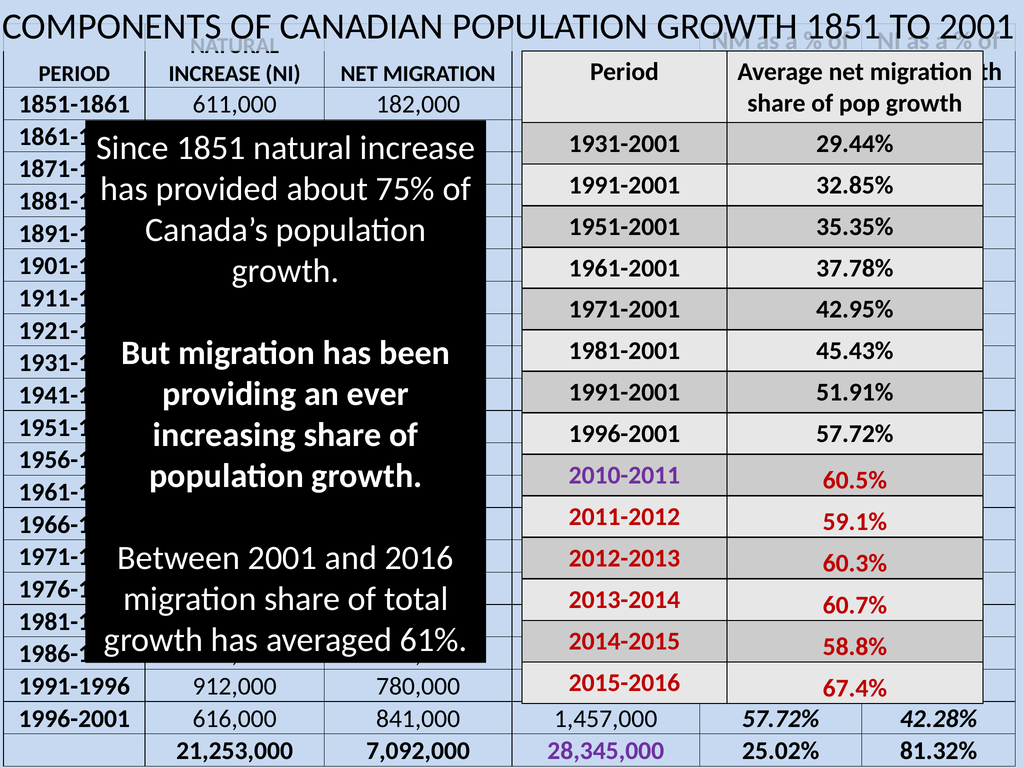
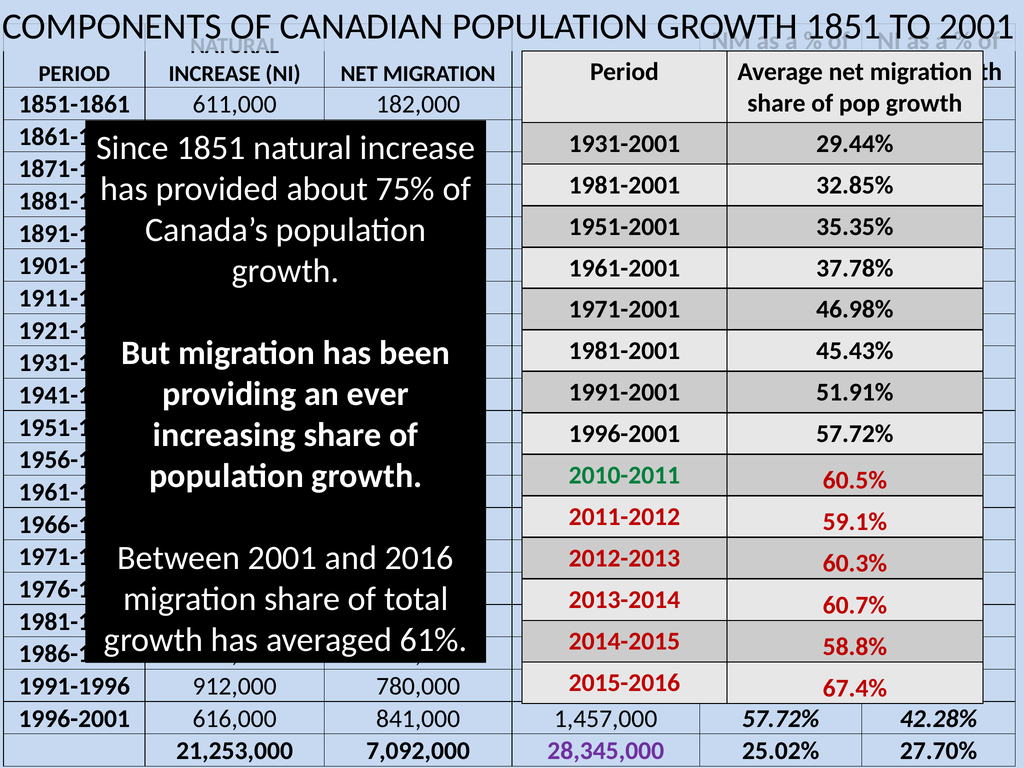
1991-2001: 1991-2001 -> 1981-2001 (624, 185)
42.95%: 42.95% -> 46.98% (855, 309)
2010-2011 colour: purple -> green (624, 475)
81.32%: 81.32% -> 27.70% (939, 751)
